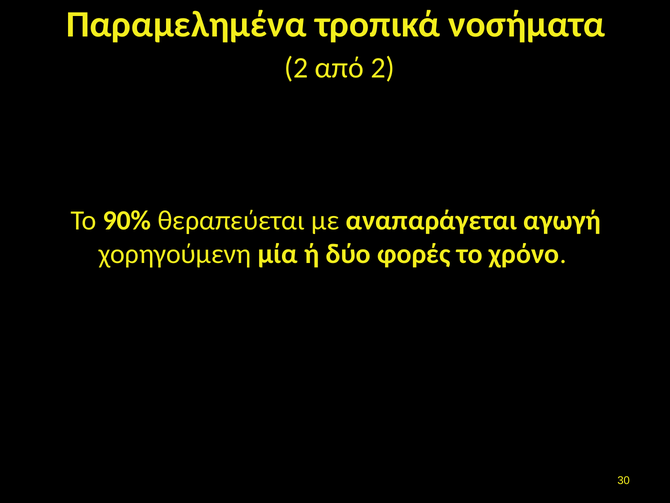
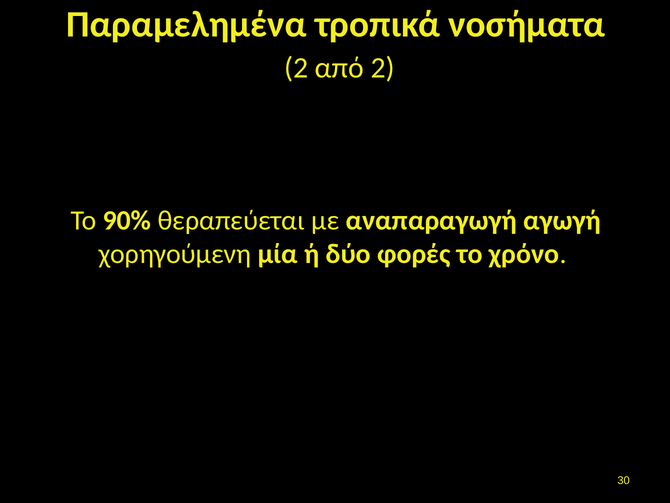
αναπαράγεται: αναπαράγεται -> αναπαραγωγή (431, 220)
